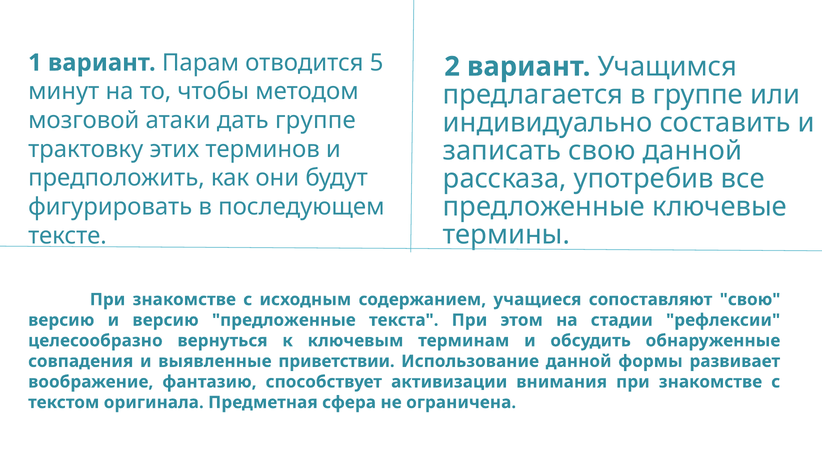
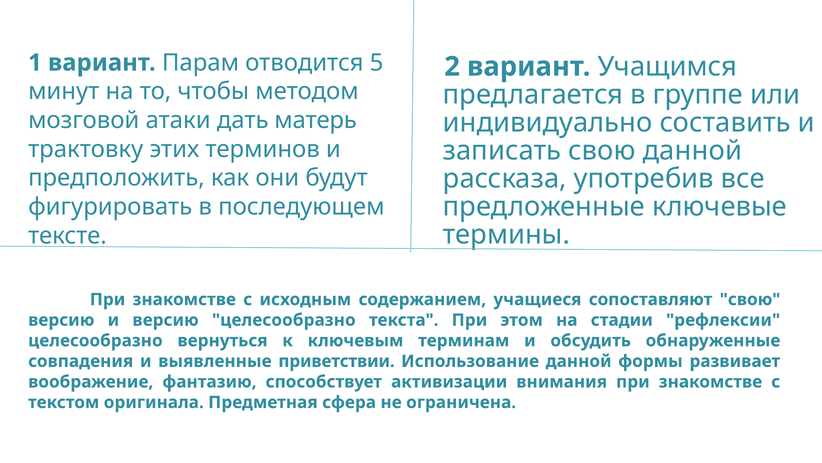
дать группе: группе -> матерь (316, 120)
версию предложенные: предложенные -> целесообразно (284, 320)
